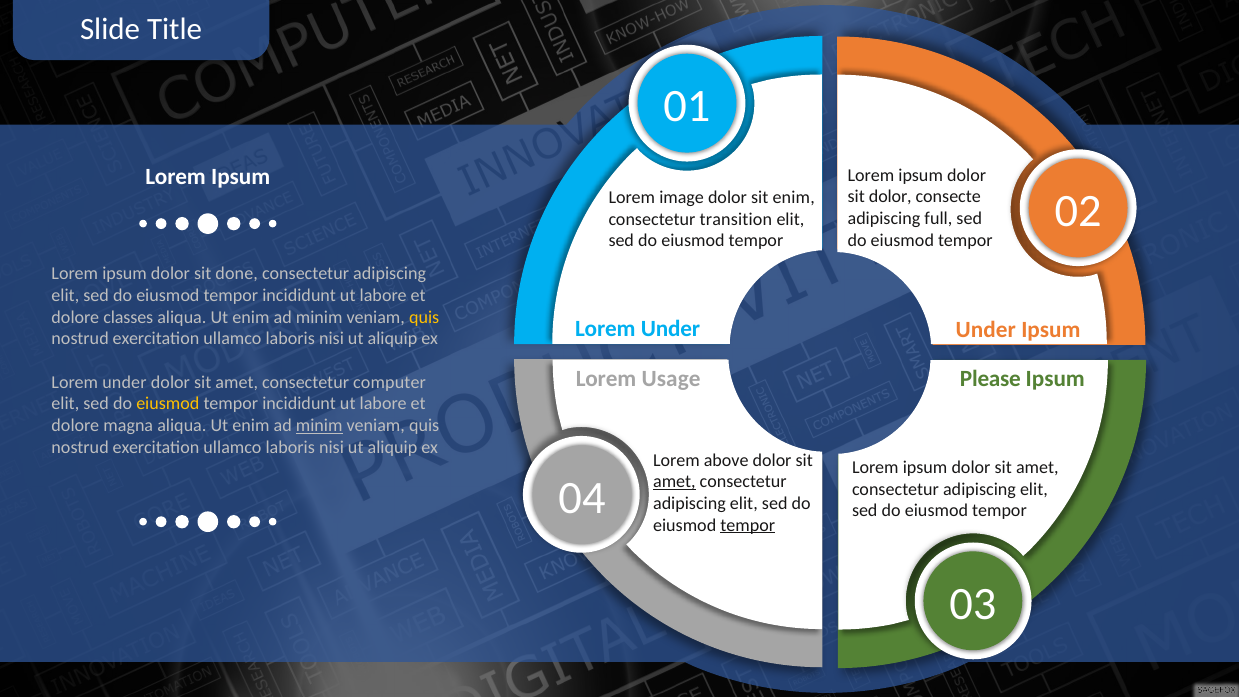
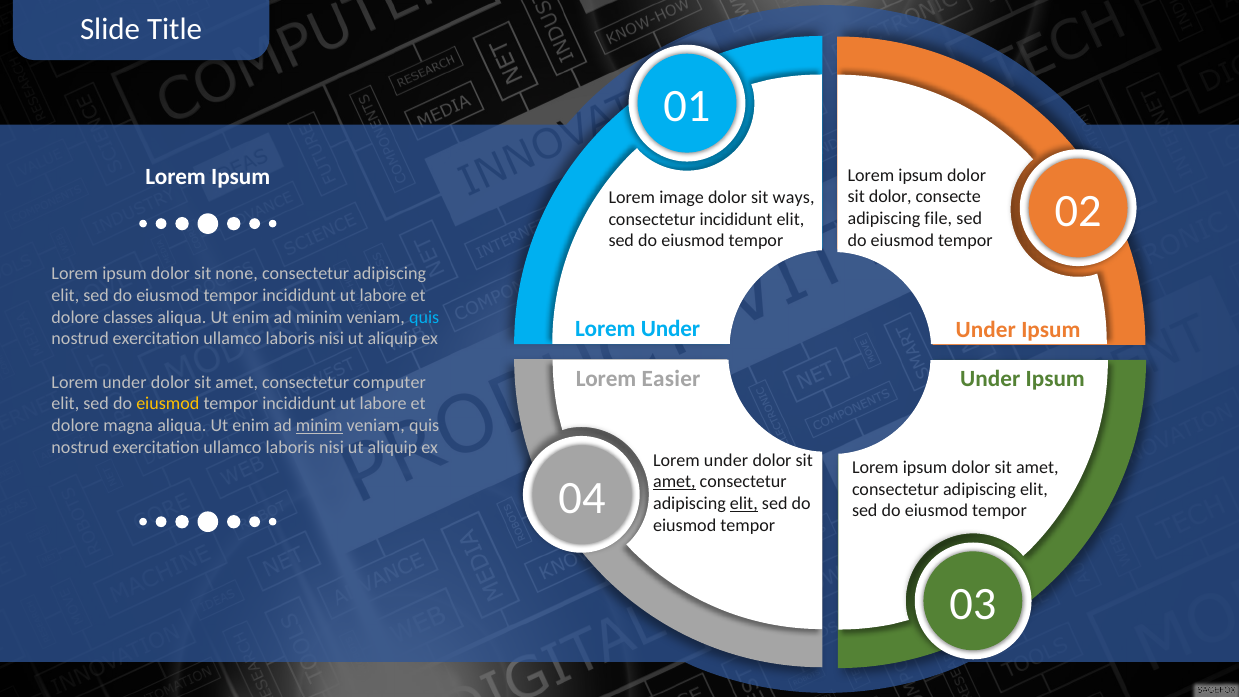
sit enim: enim -> ways (794, 198)
full: full -> file (938, 219)
consectetur transition: transition -> incididunt (736, 219)
done: done -> none (237, 274)
quis colour: yellow -> light blue (424, 317)
Usage: Usage -> Easier (671, 379)
Please: Please -> Under (990, 379)
above: above -> under (726, 460)
elit underline: none -> present (744, 503)
tempor underline: present -> none (748, 525)
